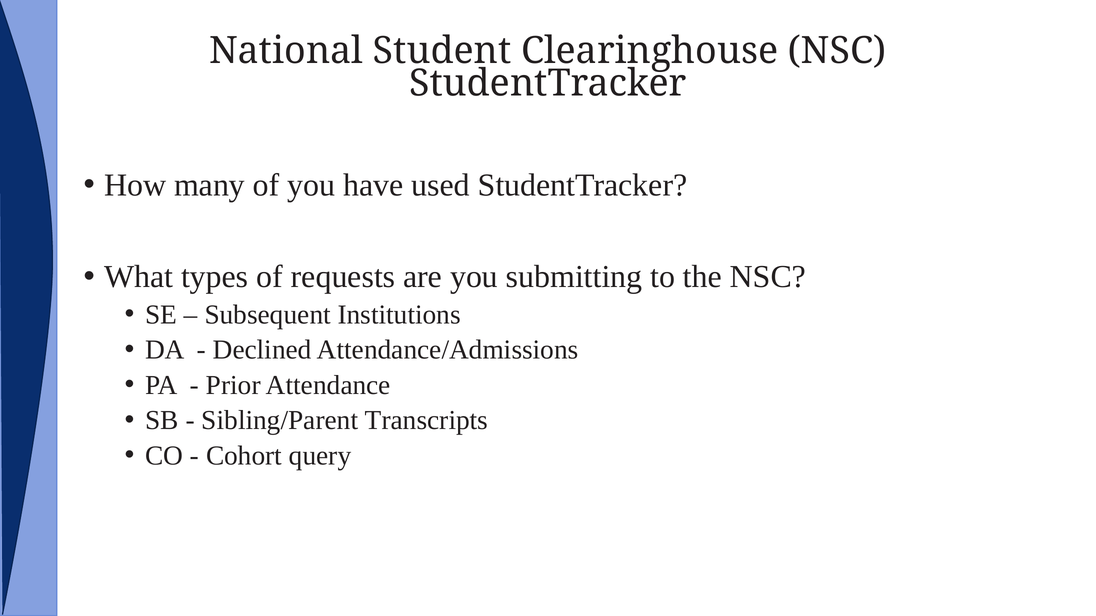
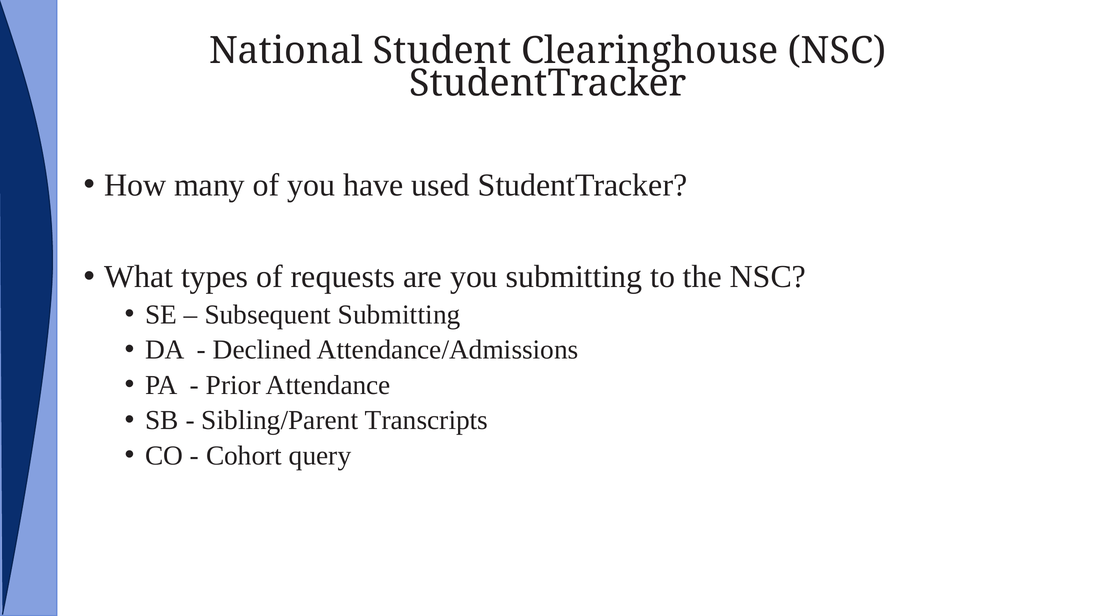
Subsequent Institutions: Institutions -> Submitting (399, 315)
